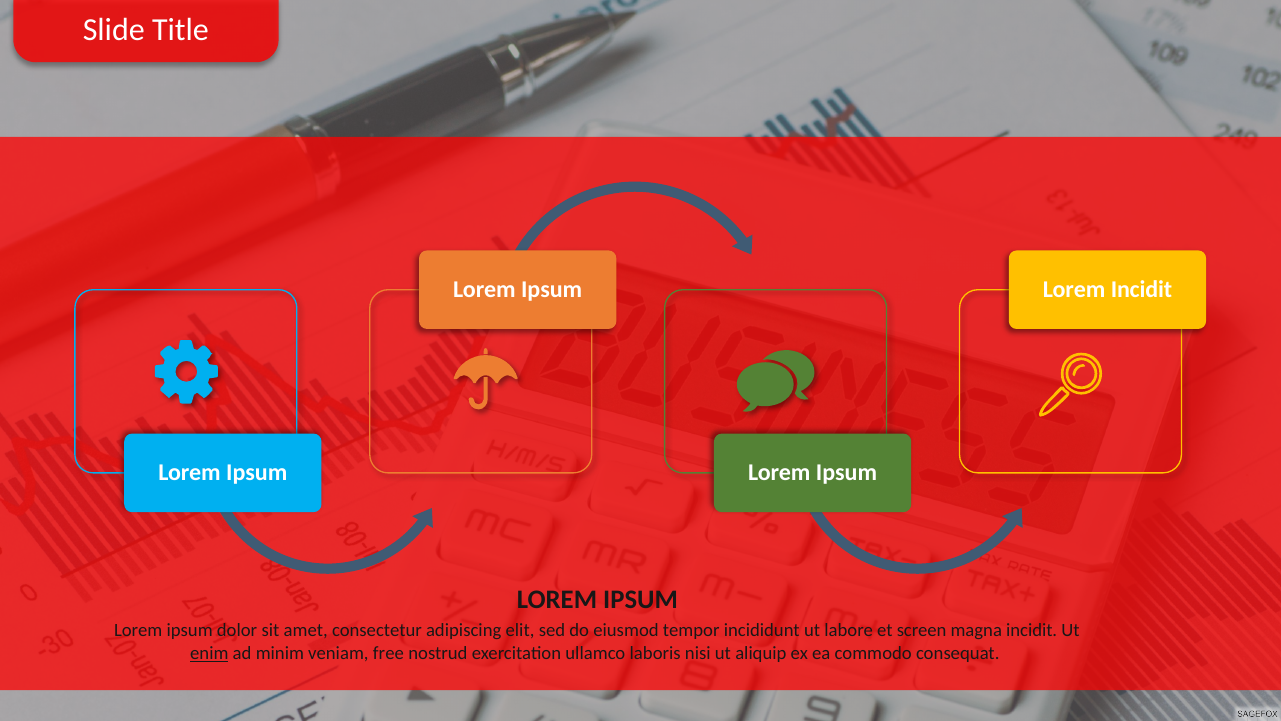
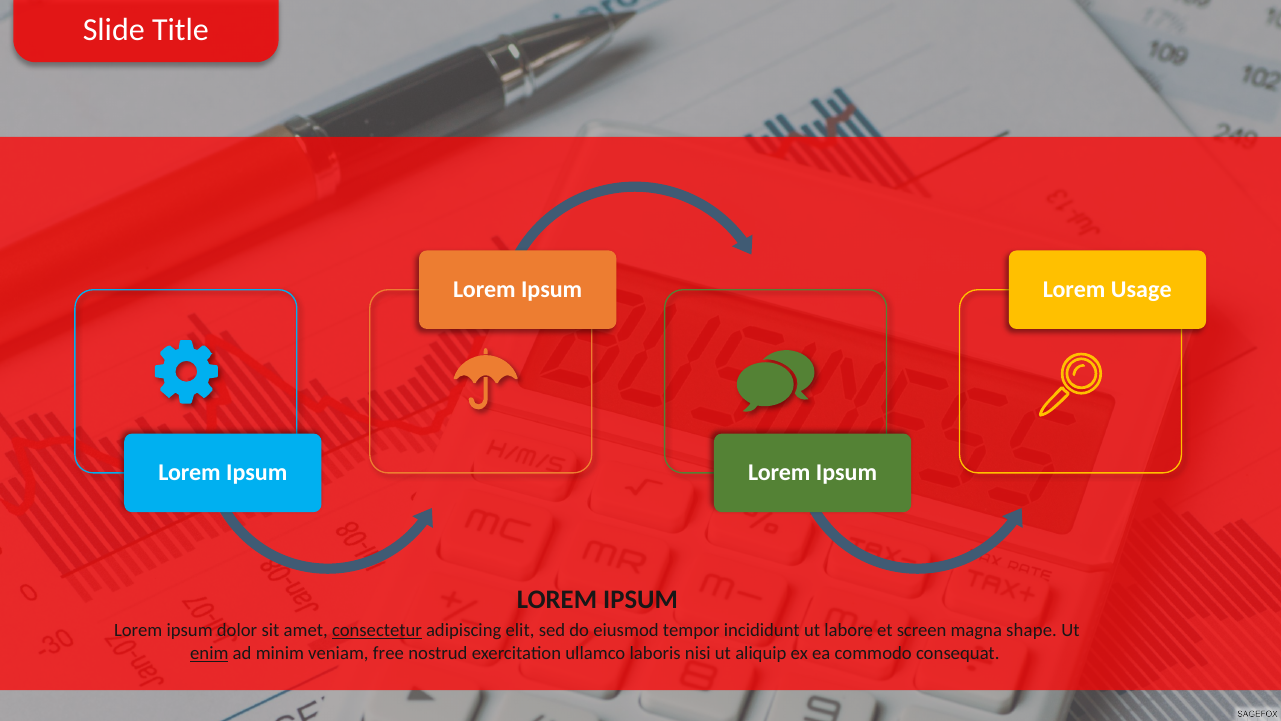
Lorem Incidit: Incidit -> Usage (1141, 289)
consectetur underline: none -> present (377, 630)
magna incidit: incidit -> shape (1032, 630)
